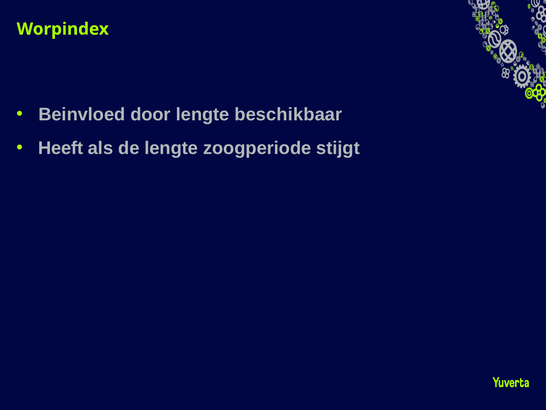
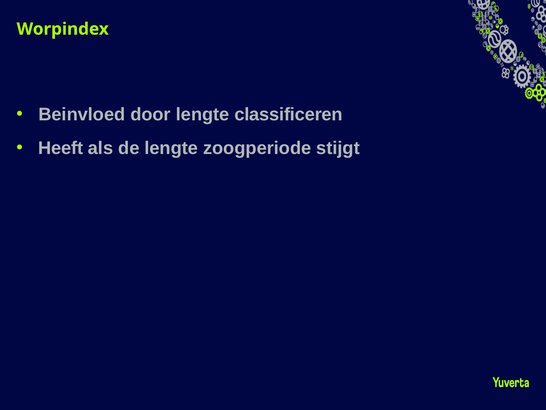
beschikbaar: beschikbaar -> classificeren (289, 114)
